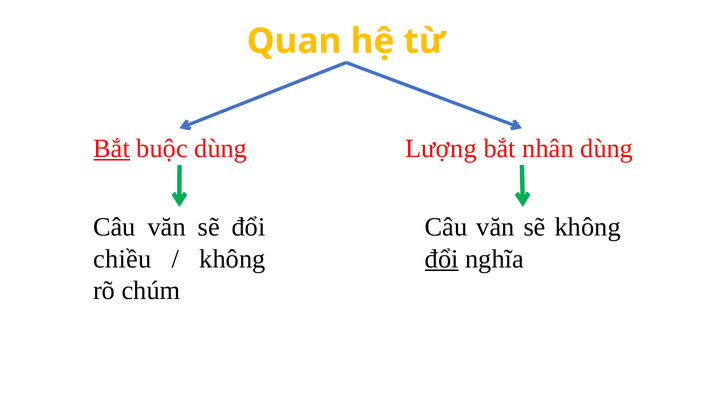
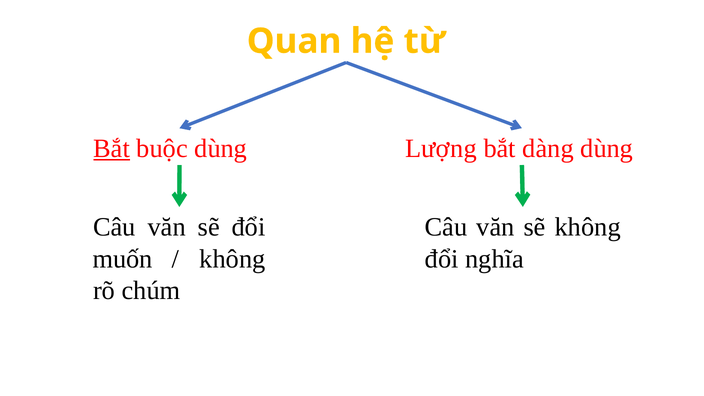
nhân: nhân -> dàng (548, 148)
đổi underline: present -> none (442, 259)
chiều: chiều -> muốn (123, 259)
